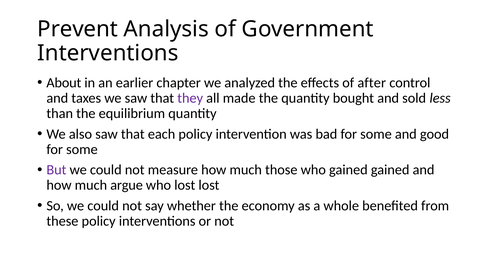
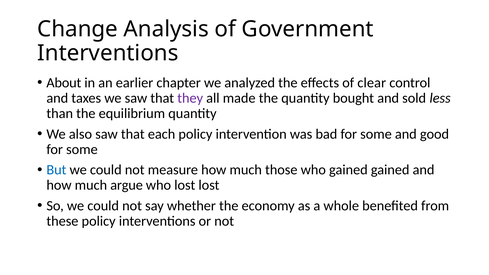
Prevent: Prevent -> Change (78, 29)
after: after -> clear (372, 83)
But colour: purple -> blue (56, 170)
